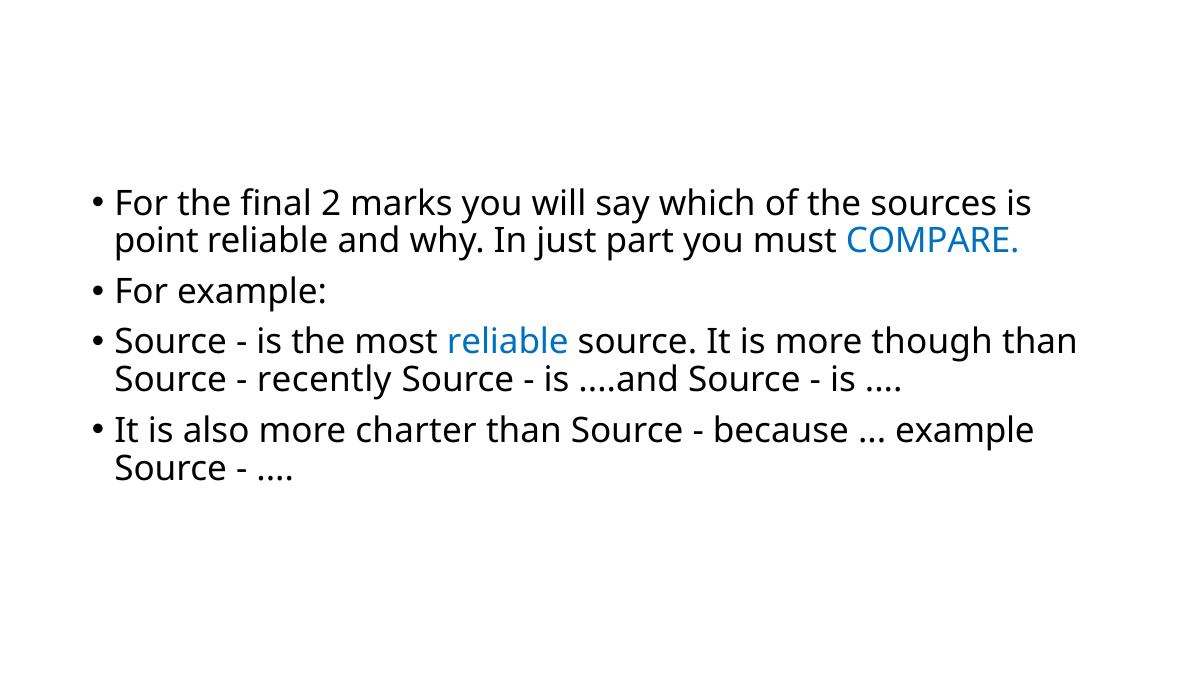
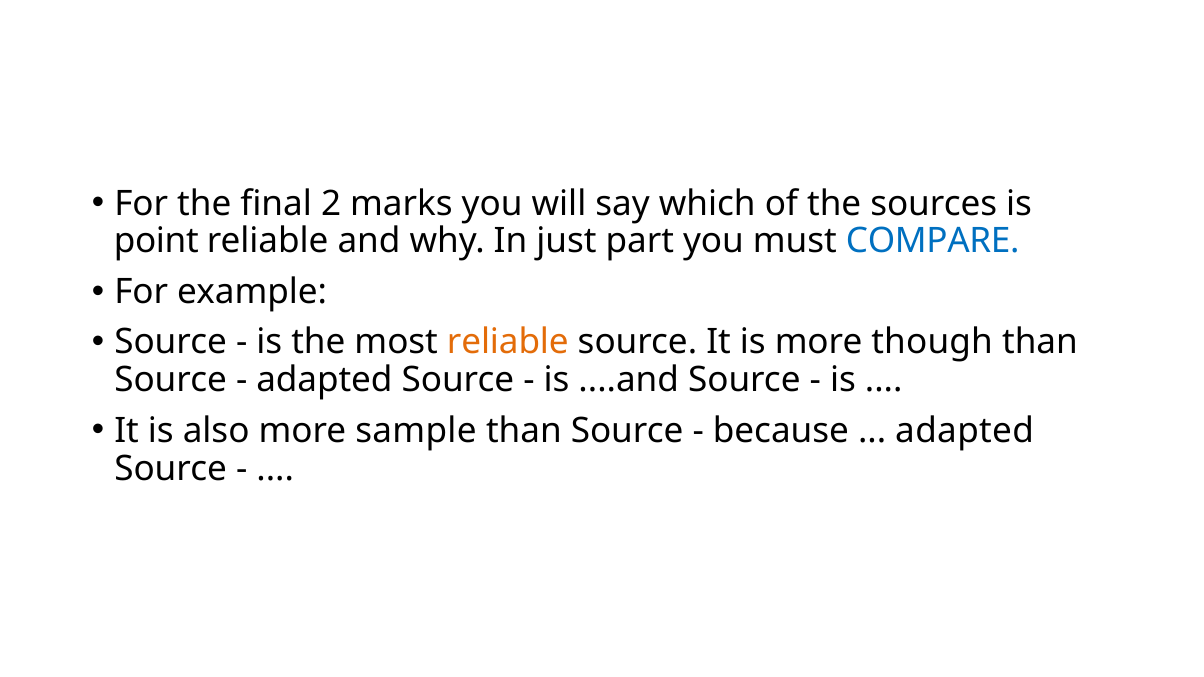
reliable colour: blue -> orange (508, 342)
recently: recently -> adapted (324, 380)
charter: charter -> sample (416, 431)
example: example -> adapted (965, 431)
